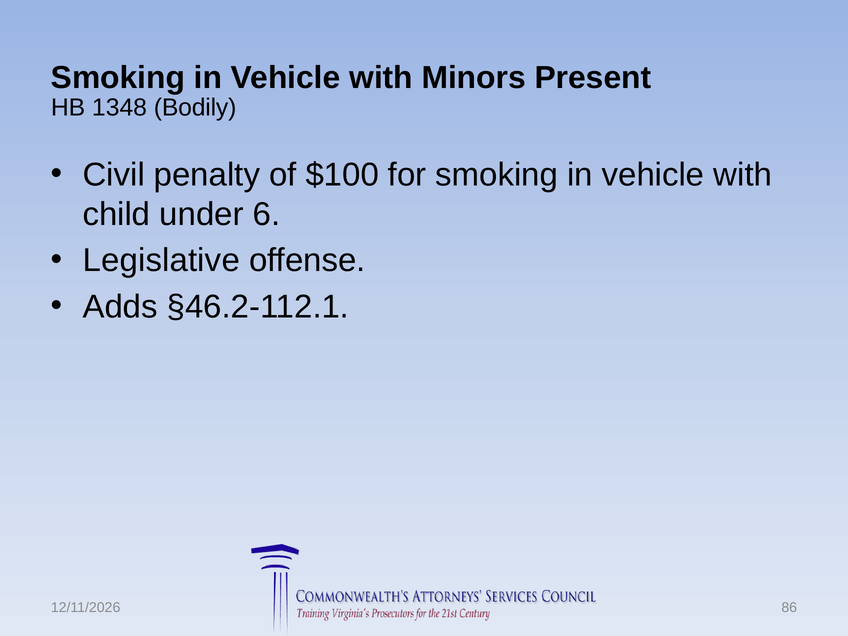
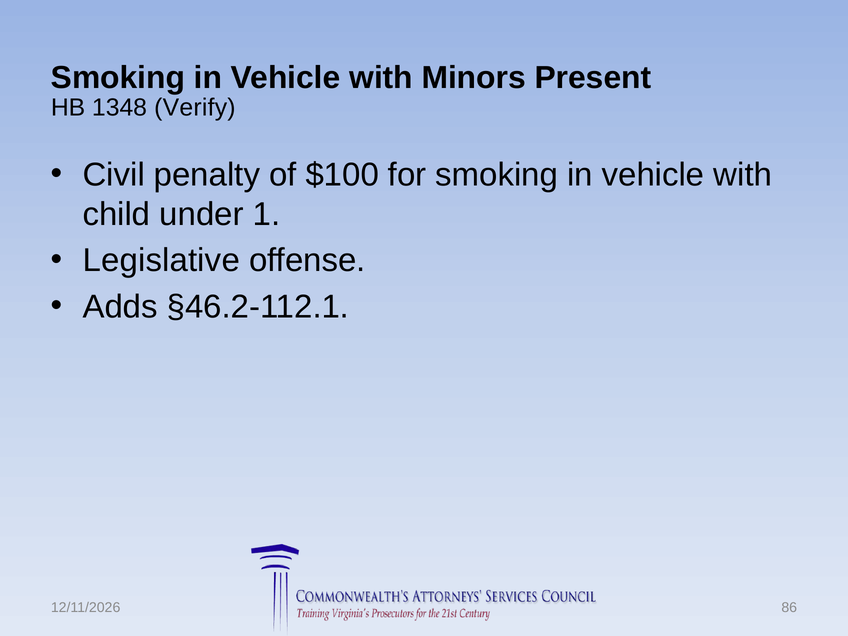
Bodily: Bodily -> Verify (195, 107)
6: 6 -> 1 (266, 214)
